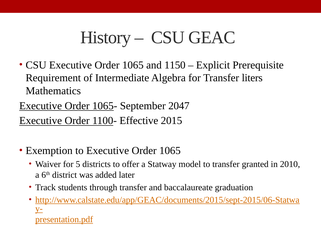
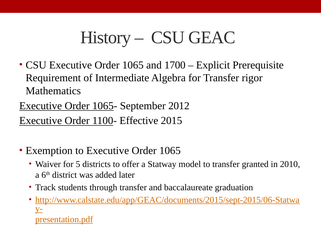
1150: 1150 -> 1700 (175, 65)
liters: liters -> rigor (252, 78)
2047: 2047 -> 2012 (179, 106)
